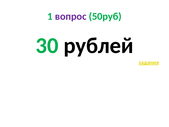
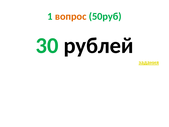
вопрос colour: purple -> orange (71, 16)
